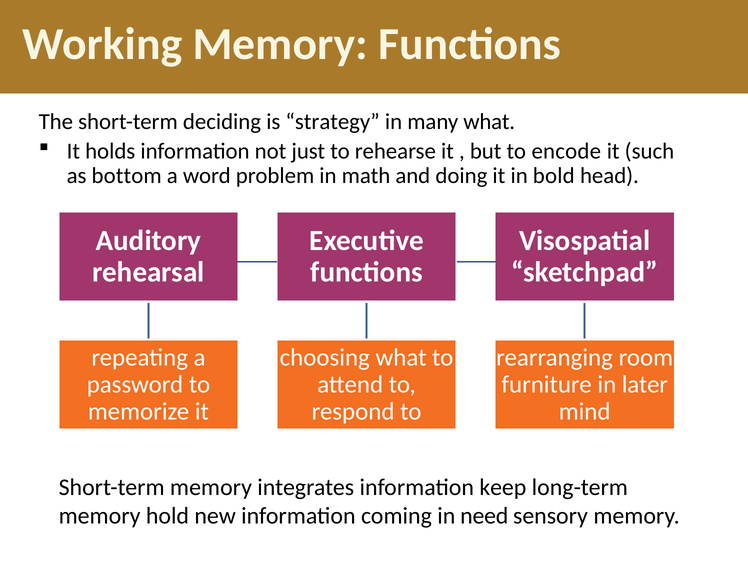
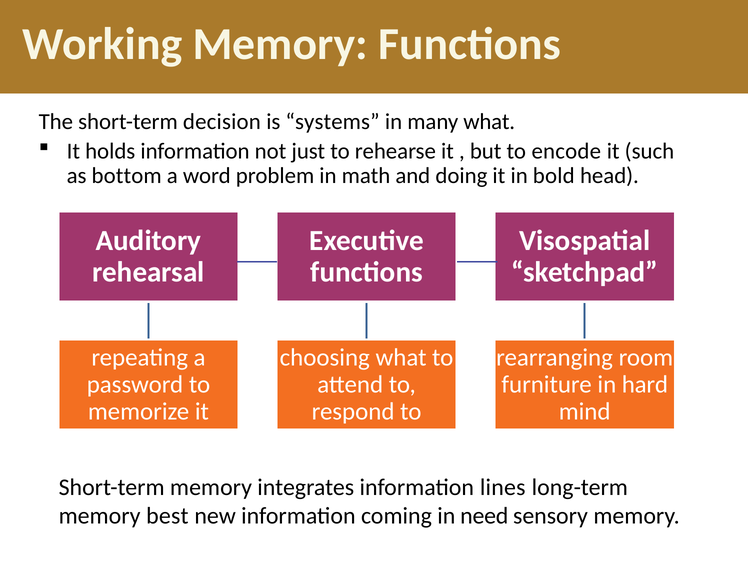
deciding: deciding -> decision (222, 122)
strategy: strategy -> systems (333, 122)
later: later -> hard (645, 385)
keep: keep -> lines (503, 487)
hold: hold -> best (167, 516)
